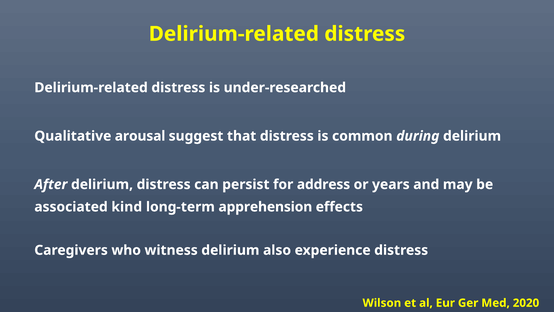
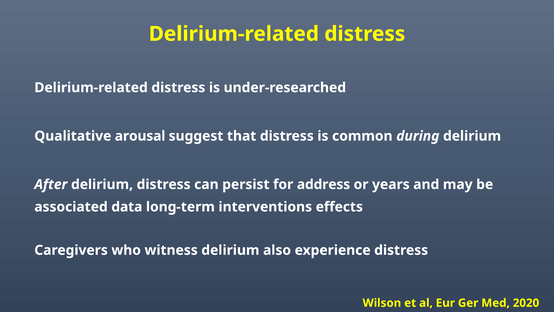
kind: kind -> data (127, 207)
apprehension: apprehension -> interventions (265, 207)
